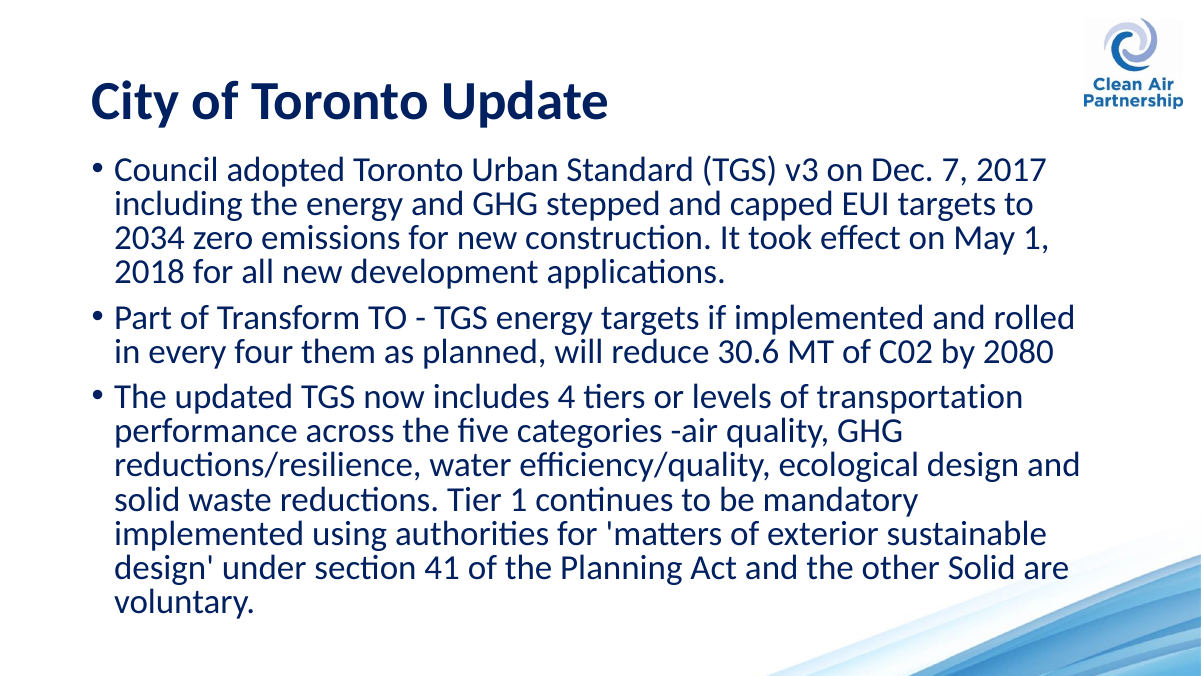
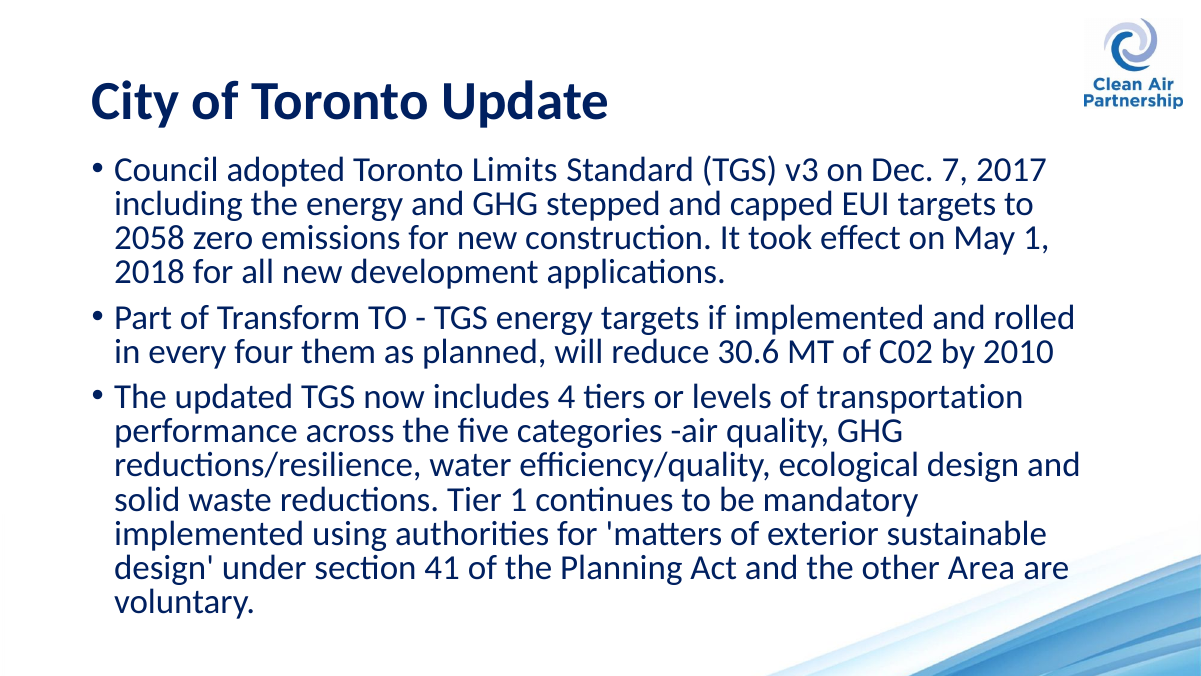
Urban: Urban -> Limits (515, 170)
2034: 2034 -> 2058 (150, 238)
2080: 2080 -> 2010 (1018, 352)
other Solid: Solid -> Area (981, 567)
